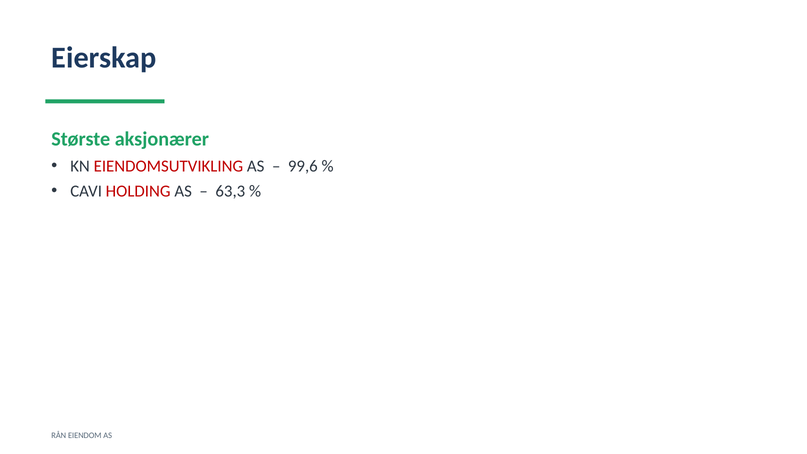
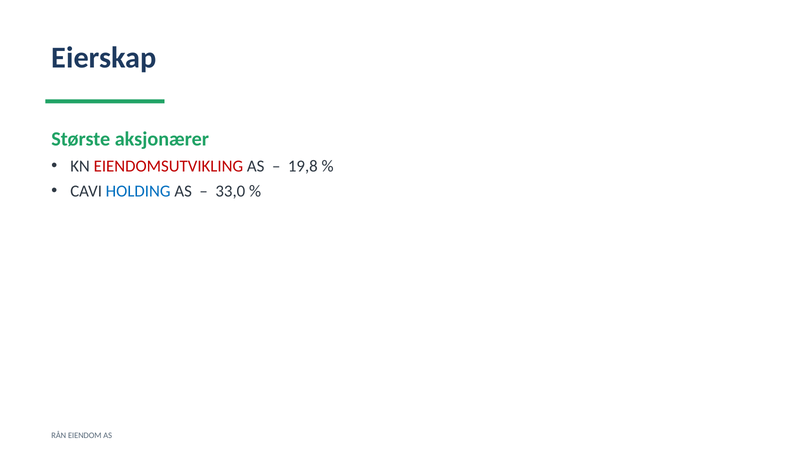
99,6: 99,6 -> 19,8 (303, 166)
HOLDING colour: red -> blue (138, 191)
63,3: 63,3 -> 33,0 (230, 191)
